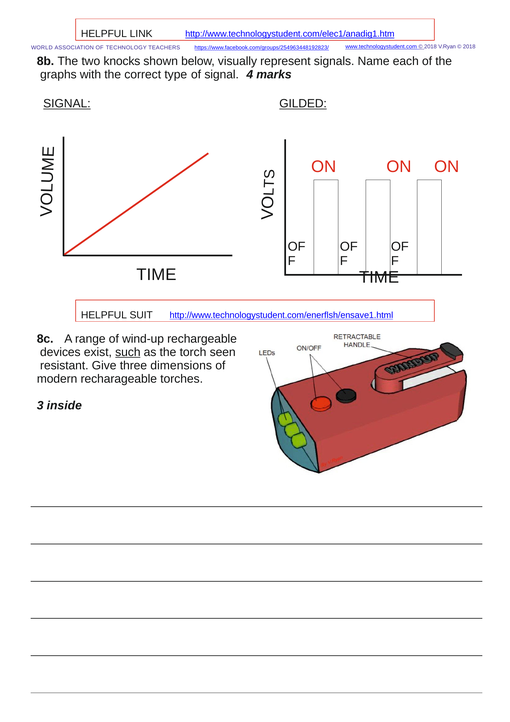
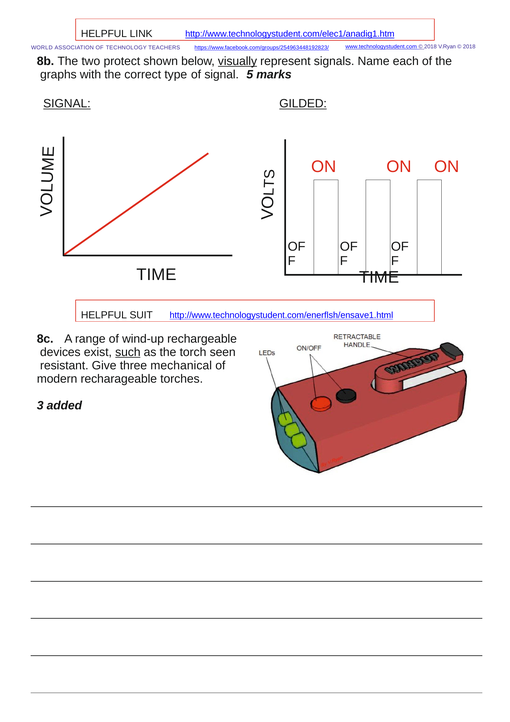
knocks: knocks -> protect (122, 61)
visually underline: none -> present (237, 61)
4: 4 -> 5 (250, 74)
dimensions: dimensions -> mechanical (181, 366)
inside: inside -> added (64, 406)
